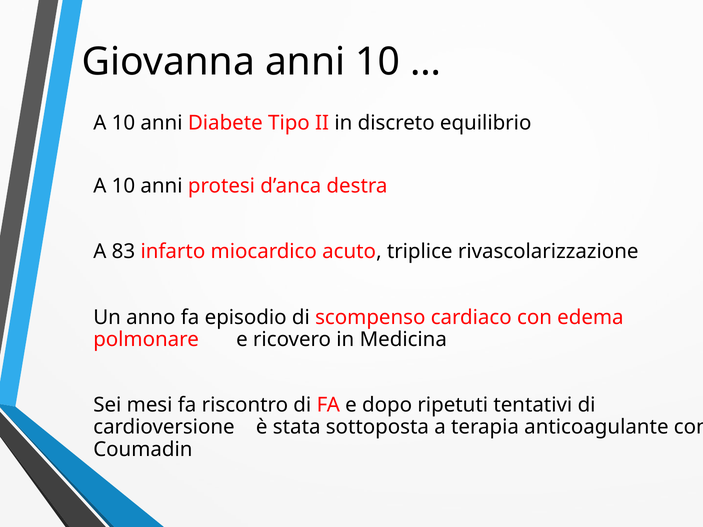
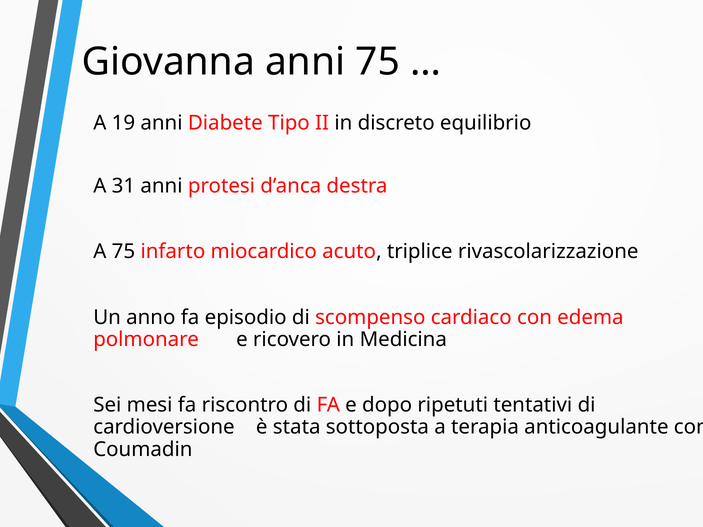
anni 10: 10 -> 75 (378, 62)
10: 10 -> 19 (123, 123)
10: 10 -> 31 (123, 186)
A 83: 83 -> 75 (123, 252)
